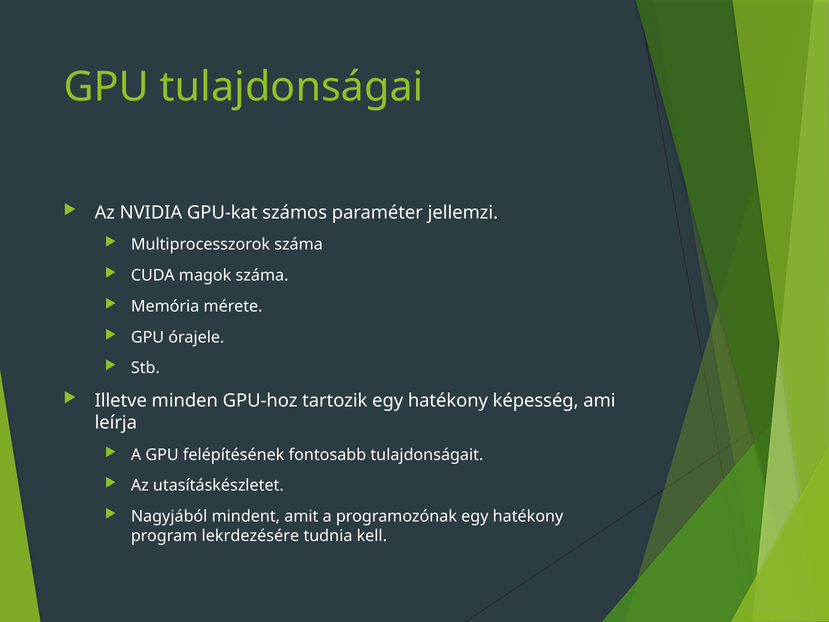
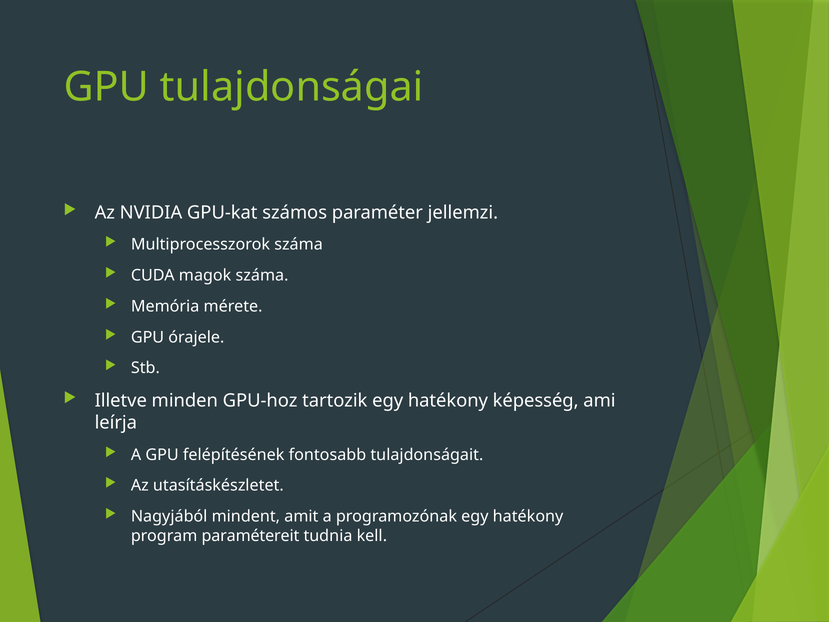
lekrdezésére: lekrdezésére -> paramétereit (250, 536)
